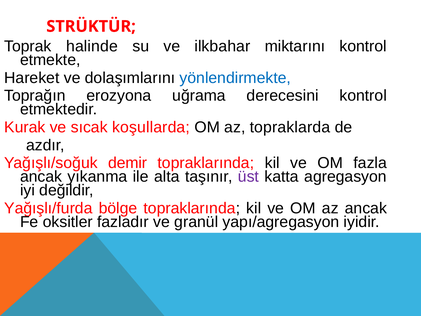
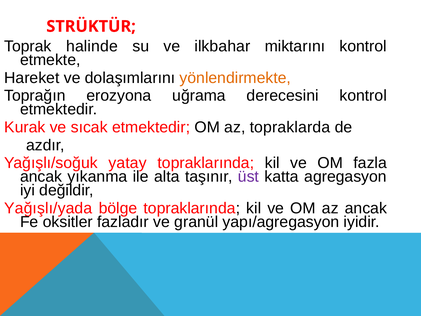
yönlendirmekte colour: blue -> orange (235, 78)
sıcak koşullarda: koşullarda -> etmektedir (151, 127)
demir: demir -> yatay (128, 163)
Yağışlı/furda: Yağışlı/furda -> Yağışlı/yada (48, 208)
